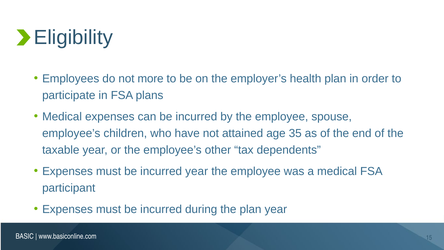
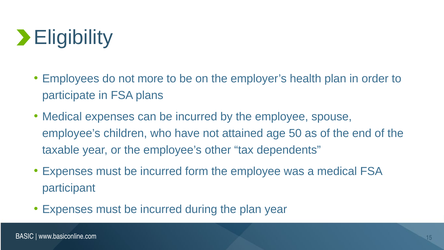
35: 35 -> 50 (295, 133)
incurred year: year -> form (197, 171)
